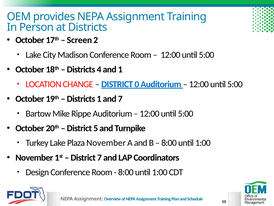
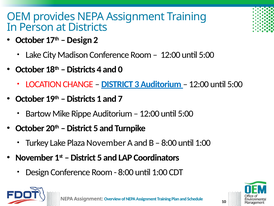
Screen: Screen -> Design (79, 40)
and 1: 1 -> 0 (120, 69)
0: 0 -> 3 (137, 84)
7: 7 -> 5 (99, 157)
